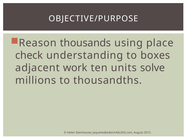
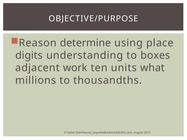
thousands: thousands -> determine (85, 43)
check: check -> digits (29, 56)
solve: solve -> what (152, 68)
